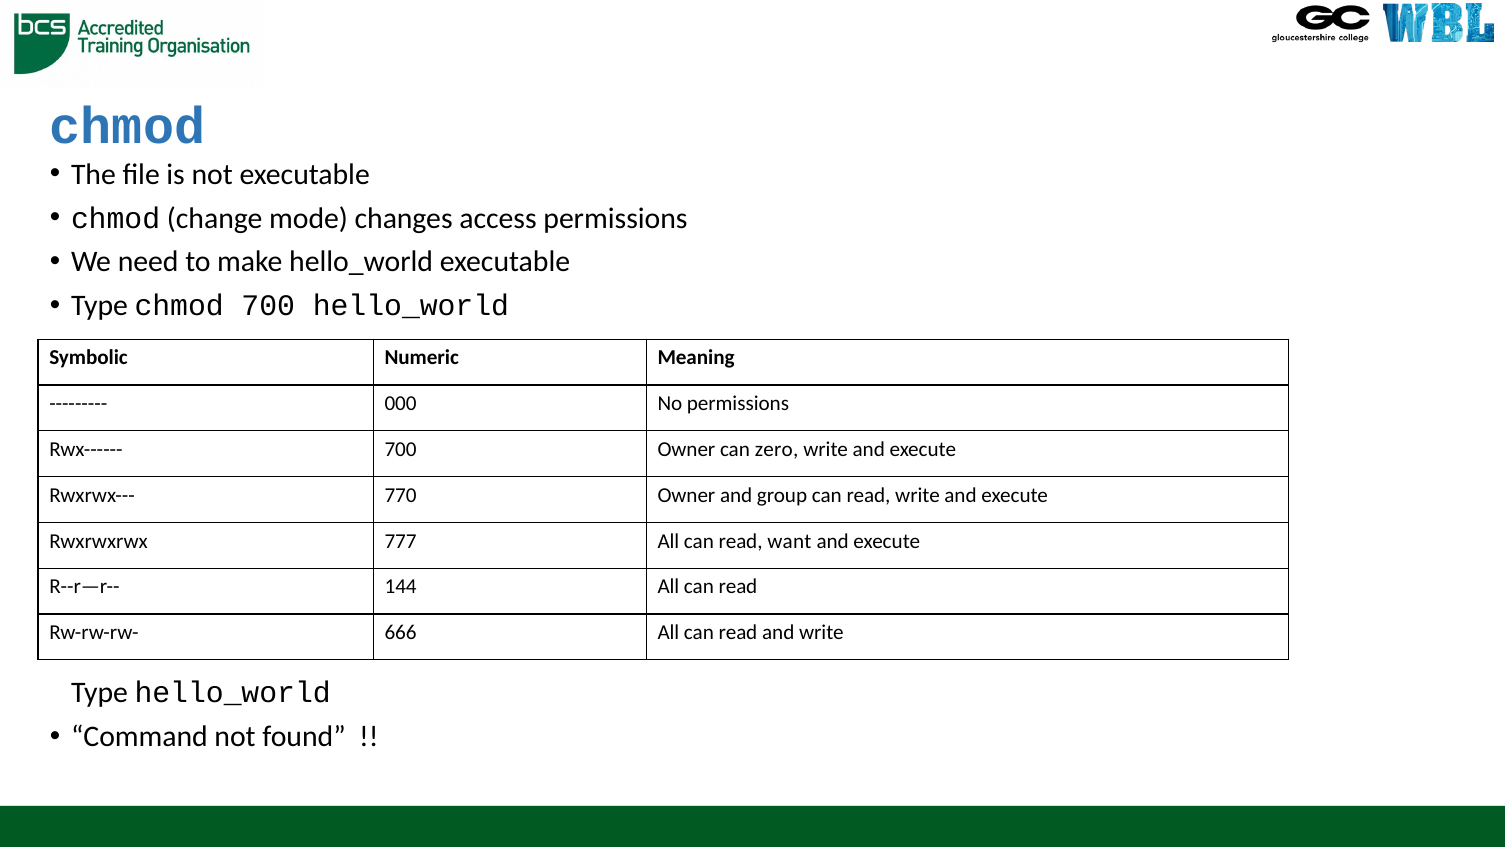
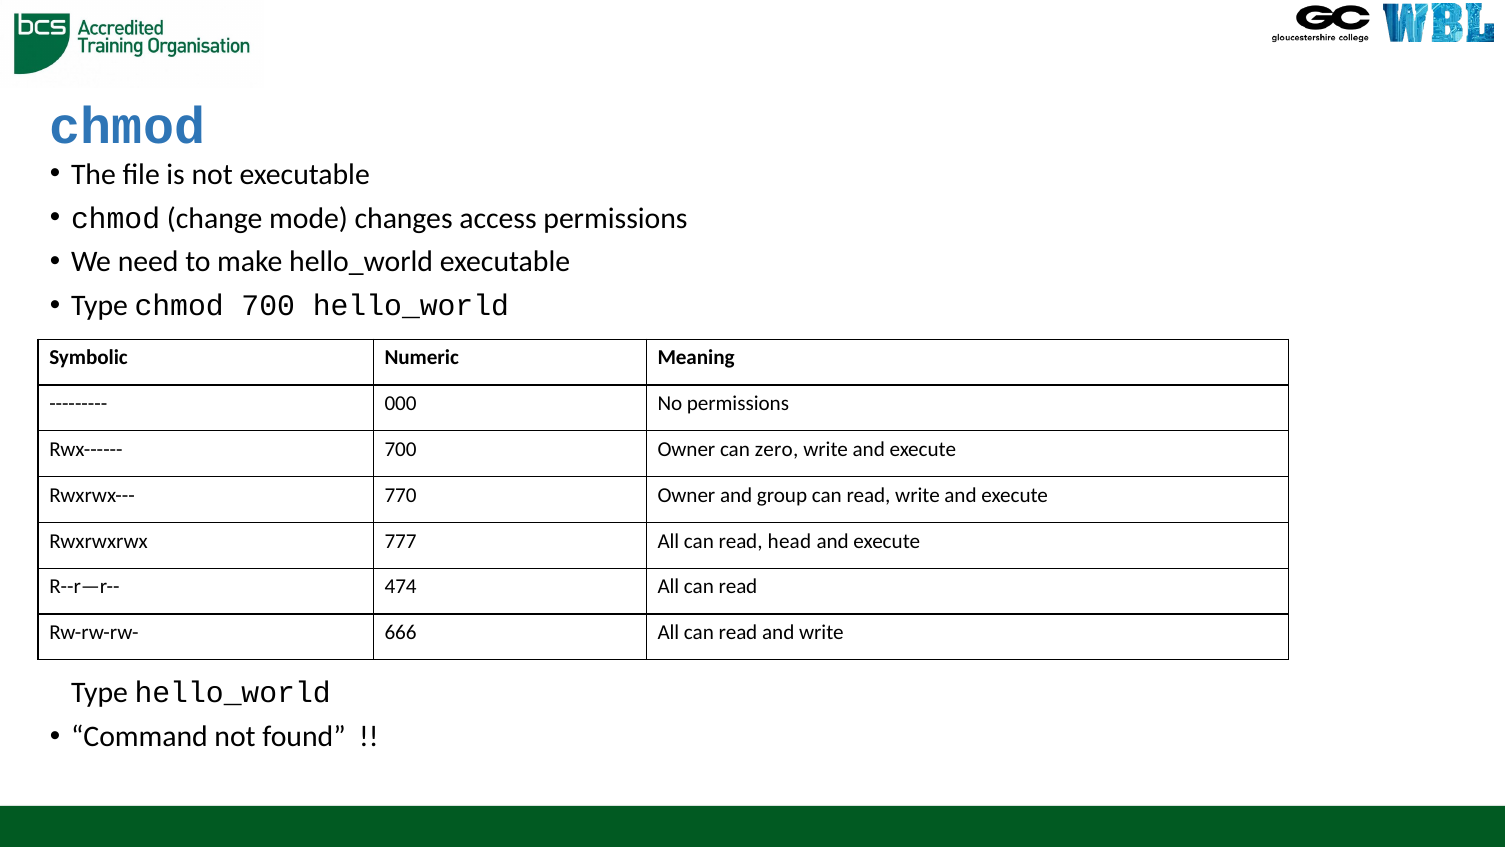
want: want -> head (789, 541)
144: 144 -> 474 (401, 587)
